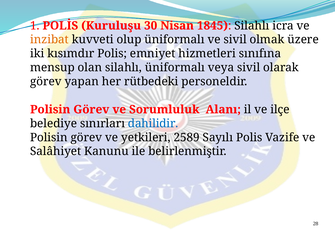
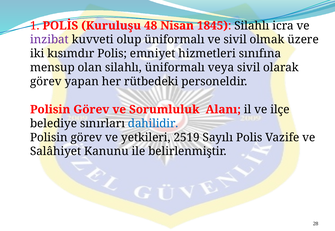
30: 30 -> 48 (151, 26)
inzibat colour: orange -> purple (49, 40)
2589: 2589 -> 2519 (187, 137)
